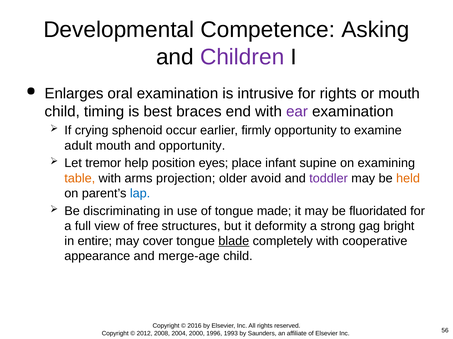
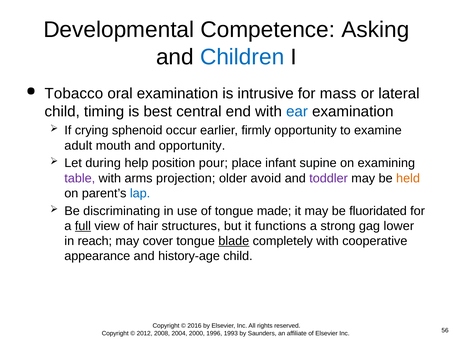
Children colour: purple -> blue (242, 57)
Enlarges: Enlarges -> Tobacco (74, 94)
for rights: rights -> mass (338, 94)
or mouth: mouth -> lateral (399, 94)
braces: braces -> central (199, 112)
ear colour: purple -> blue (297, 112)
tremor: tremor -> during (103, 164)
eyes: eyes -> pour (213, 164)
table colour: orange -> purple (80, 179)
full underline: none -> present (83, 226)
free: free -> hair (148, 226)
deformity: deformity -> functions (281, 226)
bright: bright -> lower (399, 226)
entire: entire -> reach (95, 242)
merge-age: merge-age -> history-age (189, 257)
